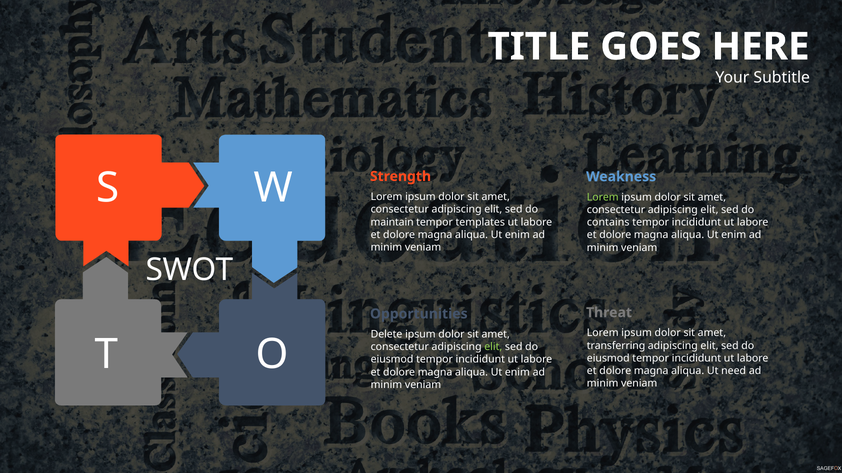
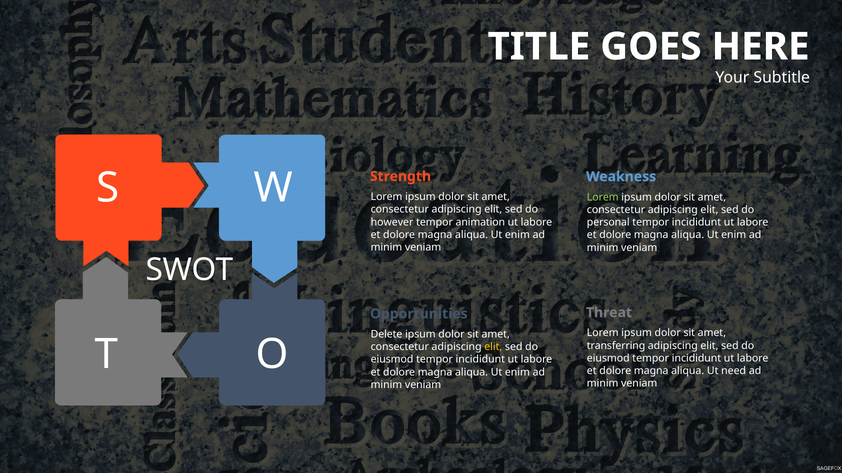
maintain: maintain -> however (392, 222)
templates: templates -> animation (480, 222)
contains: contains -> personal (608, 223)
elit colour: light green -> yellow (493, 347)
